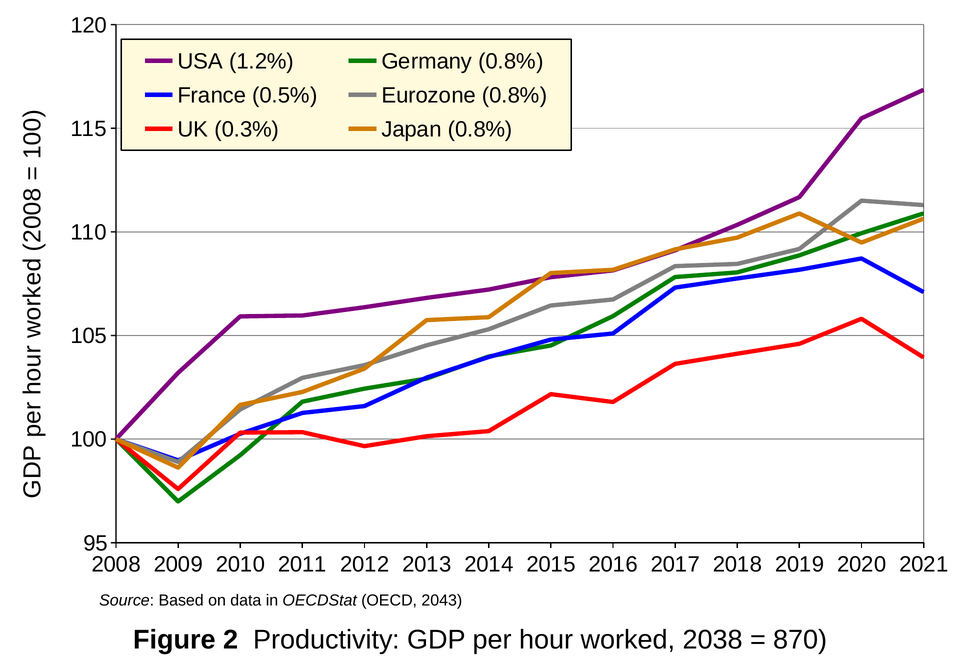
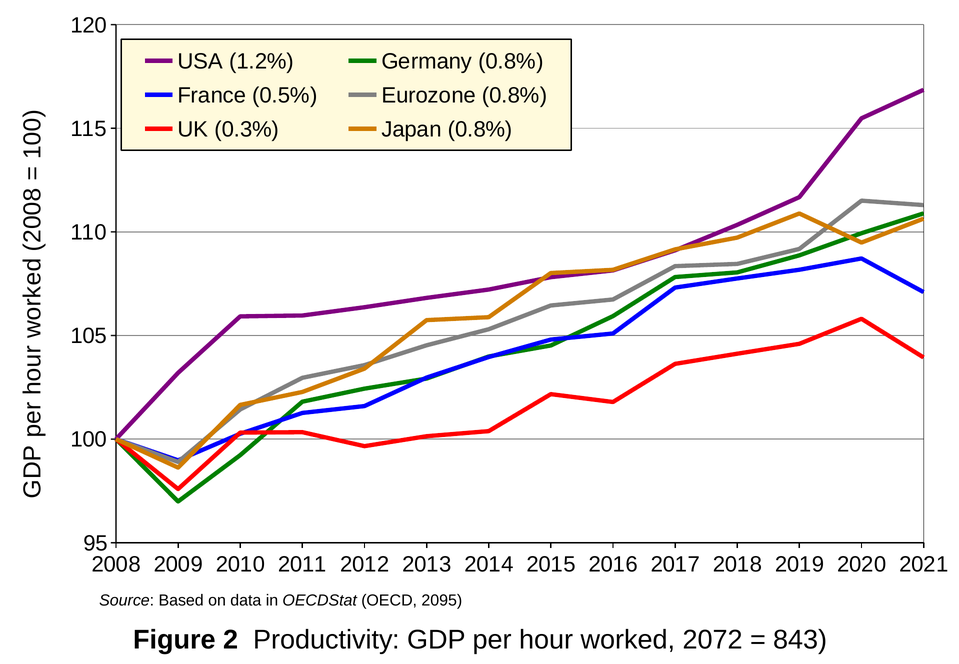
2043: 2043 -> 2095 (442, 601)
2038: 2038 -> 2072 (713, 640)
870: 870 -> 843 (800, 640)
